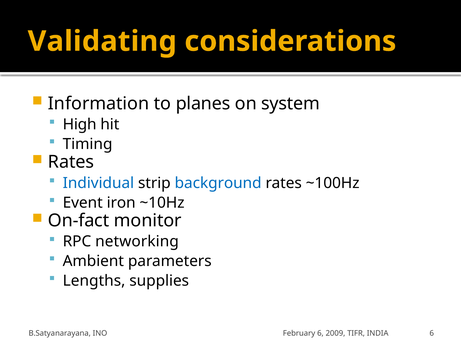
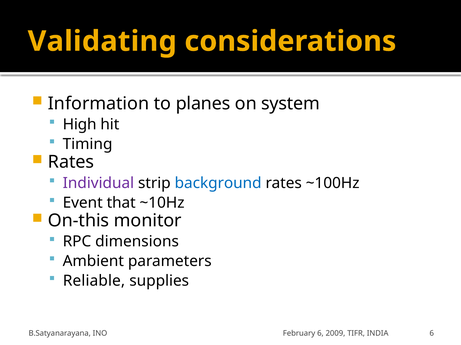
Individual colour: blue -> purple (98, 183)
iron: iron -> that (121, 203)
On-fact: On-fact -> On-this (79, 221)
networking: networking -> dimensions (137, 242)
Lengths: Lengths -> Reliable (94, 281)
